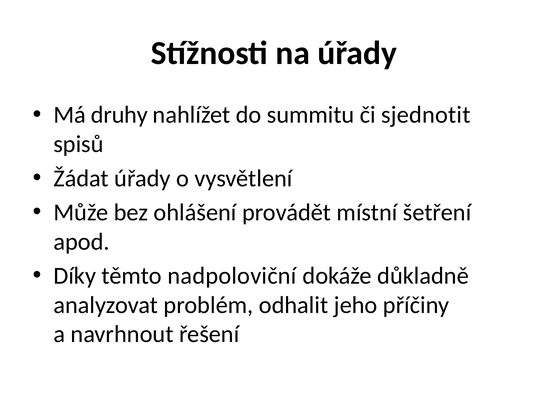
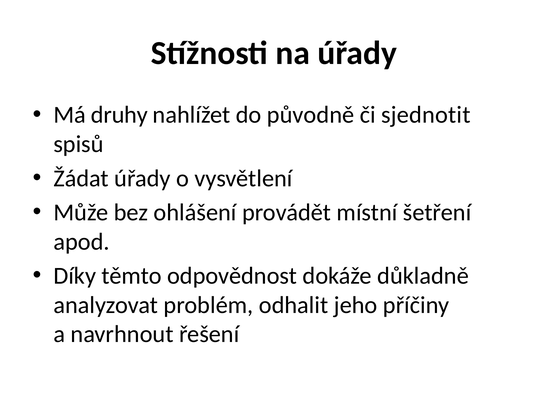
summitu: summitu -> původně (311, 115)
nadpoloviční: nadpoloviční -> odpovědnost (232, 276)
